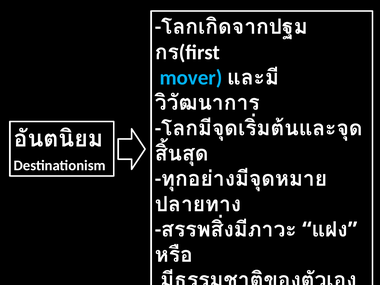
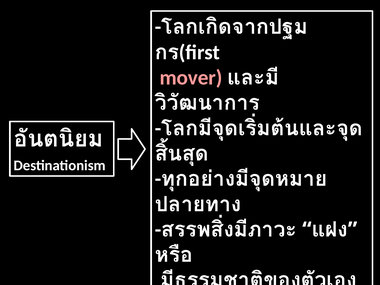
mover colour: light blue -> pink (191, 78)
